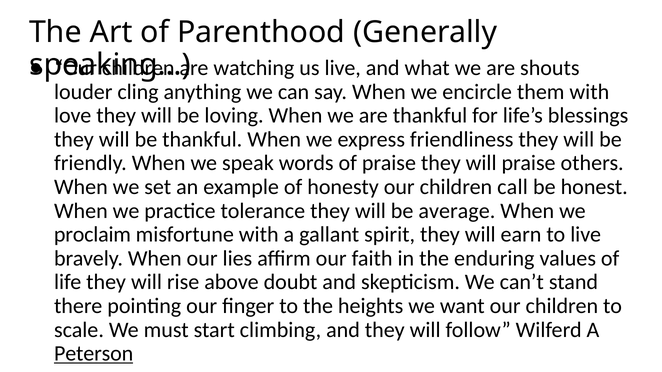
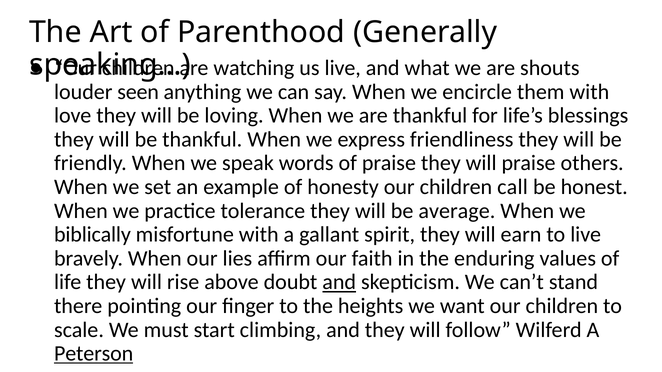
cling: cling -> seen (138, 92)
proclaim: proclaim -> biblically (92, 235)
and underline: none -> present (339, 282)
